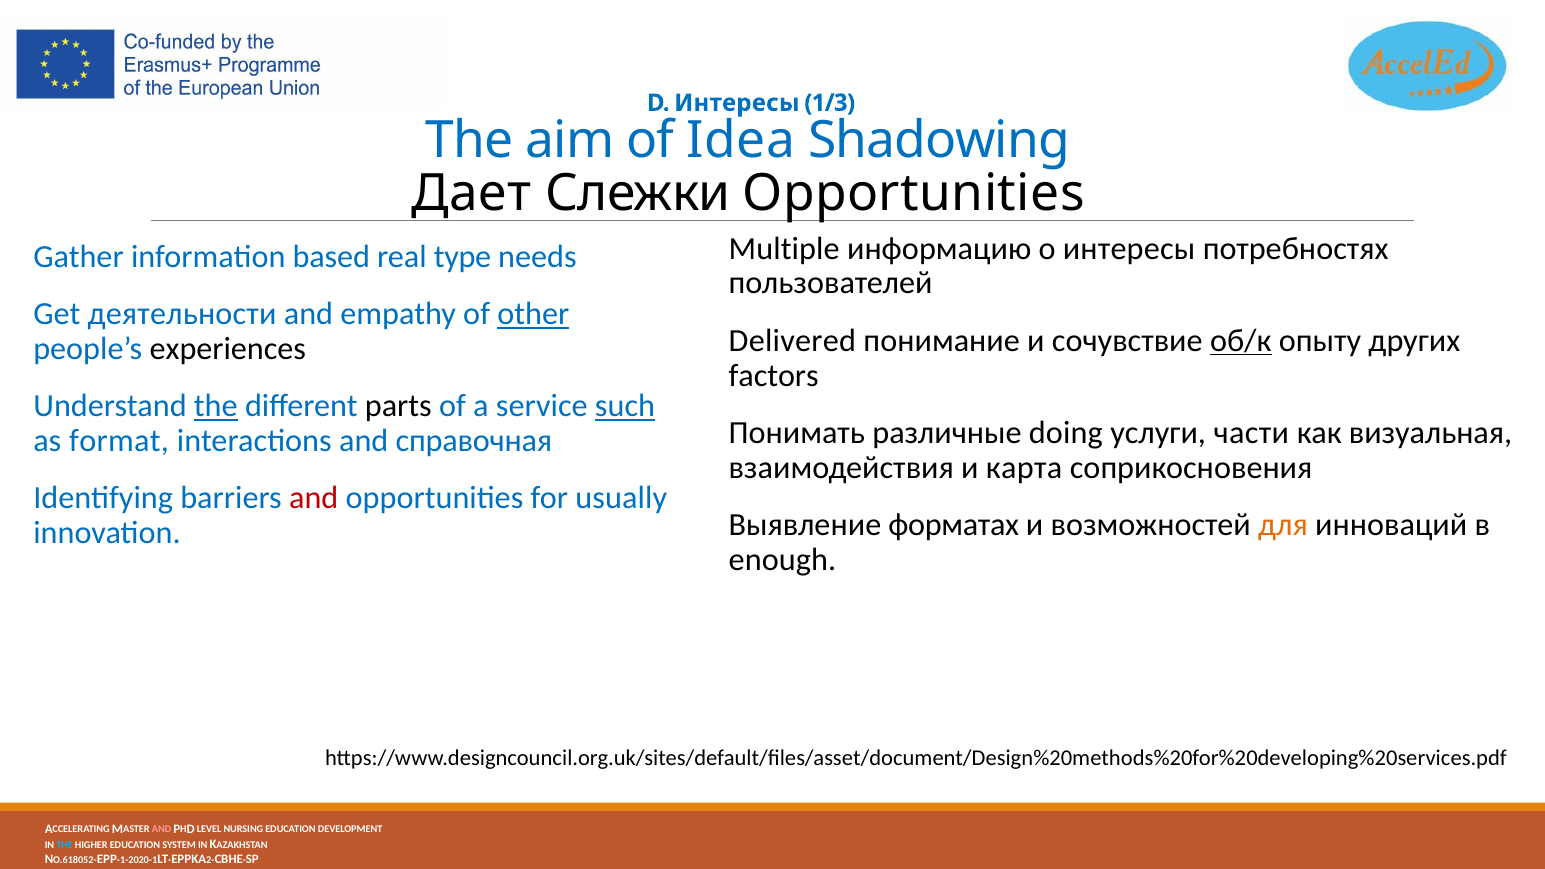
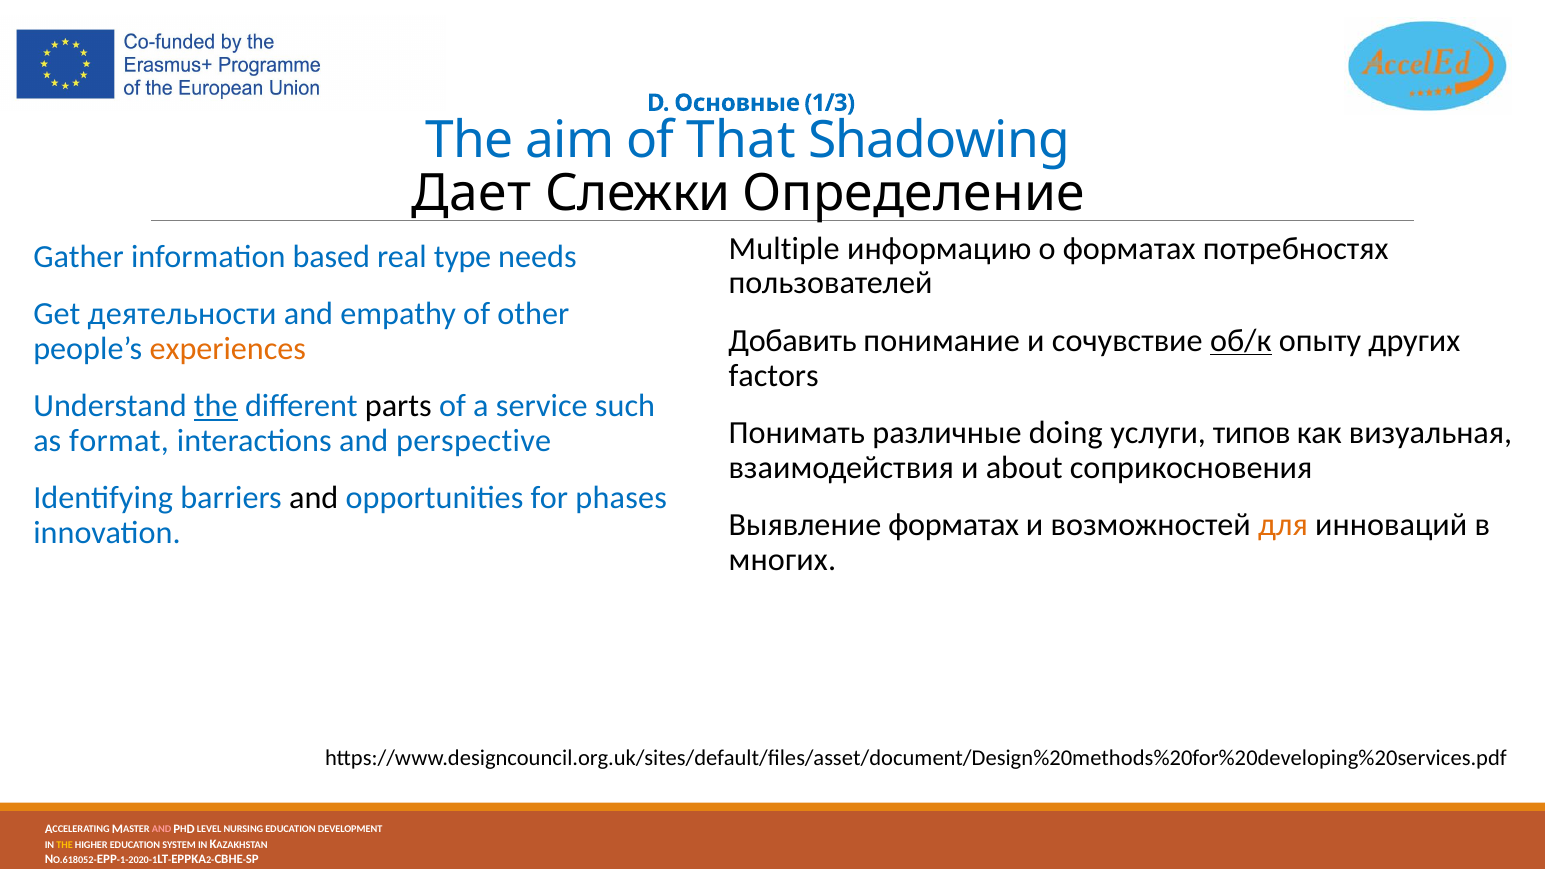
D Интересы: Интересы -> Основные (737, 103)
Idea: Idea -> That (741, 141)
Слежки Opportunities: Opportunities -> Определение (914, 193)
о интересы: интересы -> форматах (1129, 248)
other underline: present -> none (533, 314)
Delivered: Delivered -> Добавить (793, 341)
experiences colour: black -> orange (228, 349)
such underline: present -> none (625, 406)
части: части -> типов (1252, 433)
справочная: справочная -> perspective (474, 441)
карта: карта -> about (1024, 468)
and colour: red -> black (314, 498)
usually: usually -> phases (621, 498)
enough: enough -> многих (782, 560)
THE colour: light blue -> yellow (65, 845)
